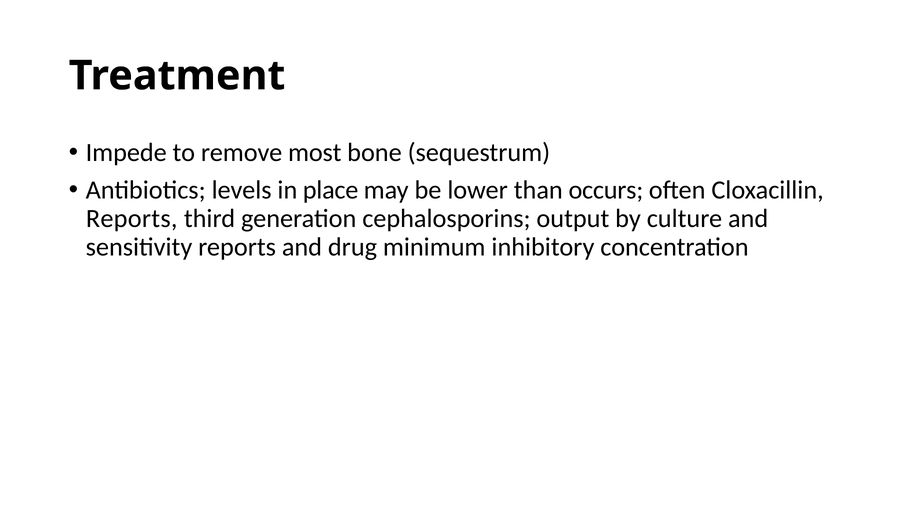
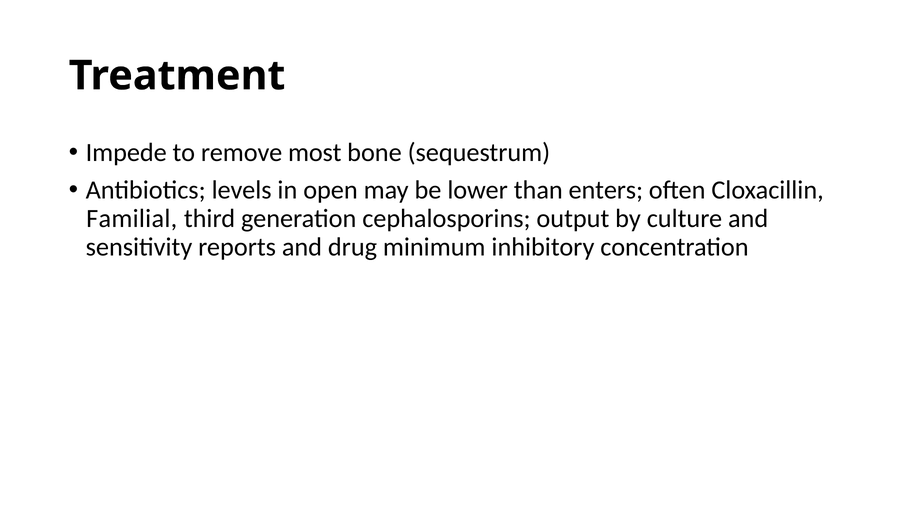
place: place -> open (330, 190)
occurs: occurs -> enters (606, 190)
Reports: Reports -> Familial (132, 219)
